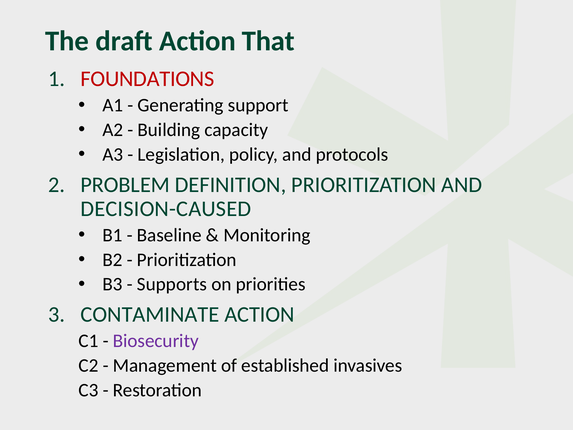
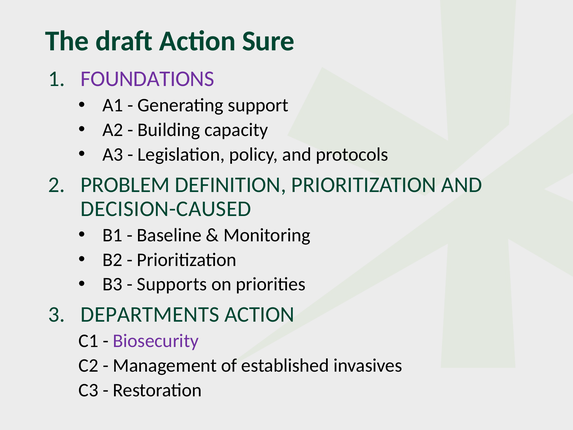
That: That -> Sure (268, 41)
FOUNDATIONS colour: red -> purple (147, 79)
CONTAMINATE: CONTAMINATE -> DEPARTMENTS (150, 314)
